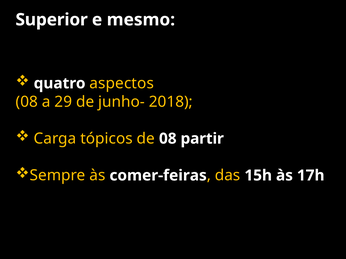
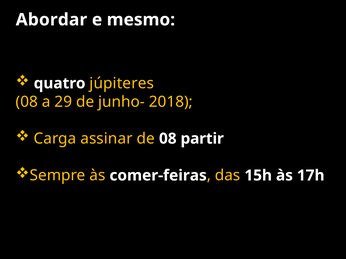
Superior: Superior -> Abordar (51, 20)
aspectos: aspectos -> júpiteres (122, 83)
tópicos: tópicos -> assinar (106, 139)
